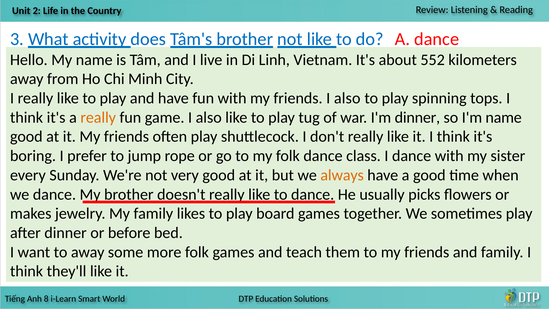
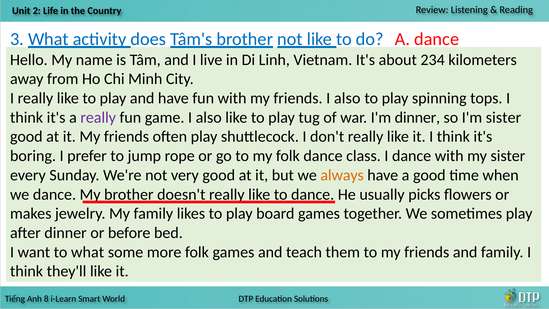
552: 552 -> 234 (433, 60)
really colour: orange -> purple (98, 117)
I'm name: name -> sister (503, 117)
to away: away -> what (88, 252)
